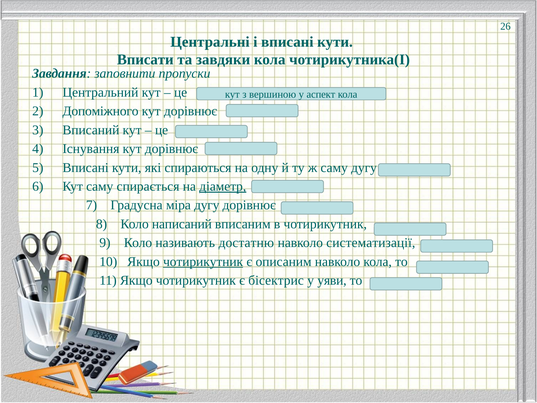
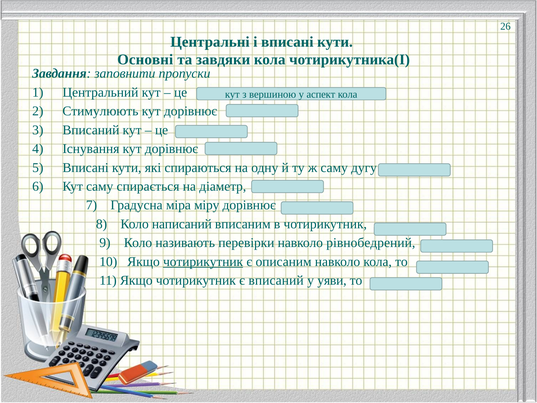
Вписати: Вписати -> Основні (145, 60)
Допоміжного: Допоміжного -> Стимулюють (100, 111)
діаметр underline: present -> none (223, 186)
міра дугу: дугу -> міру (207, 205)
достатню: достатню -> перевірки (246, 243)
систематизації: систематизації -> рівнобедрений (371, 243)
є бісектрис: бісектрис -> вписаний (276, 280)
